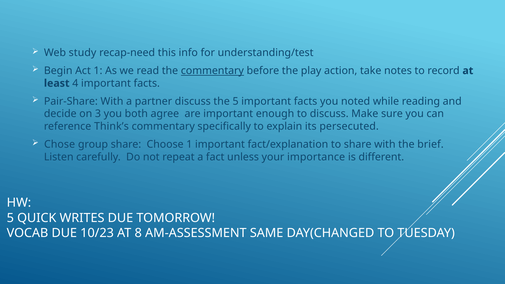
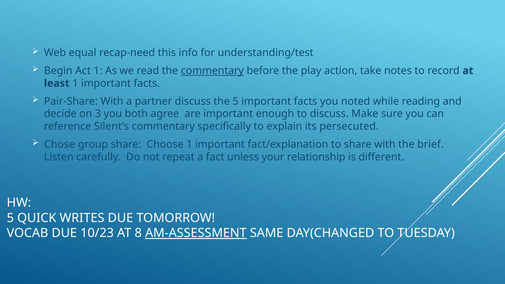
study: study -> equal (83, 53)
least 4: 4 -> 1 (75, 83)
Think’s: Think’s -> Silent’s (111, 126)
importance: importance -> relationship (316, 157)
AM-ASSESSMENT underline: none -> present (196, 233)
